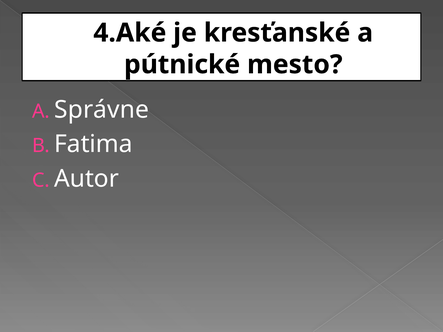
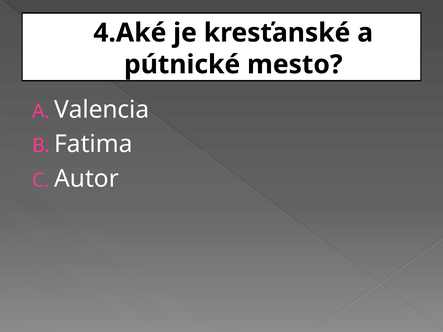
Správne: Správne -> Valencia (102, 110)
